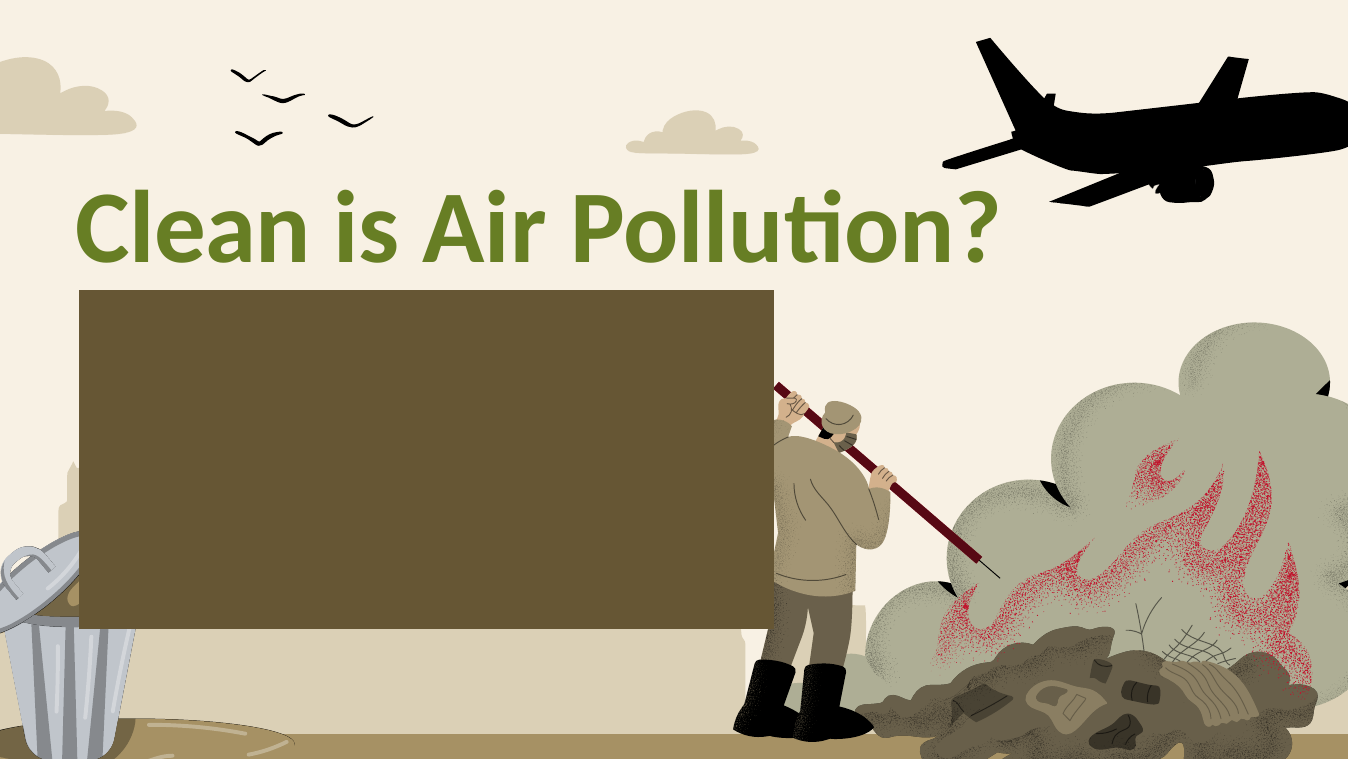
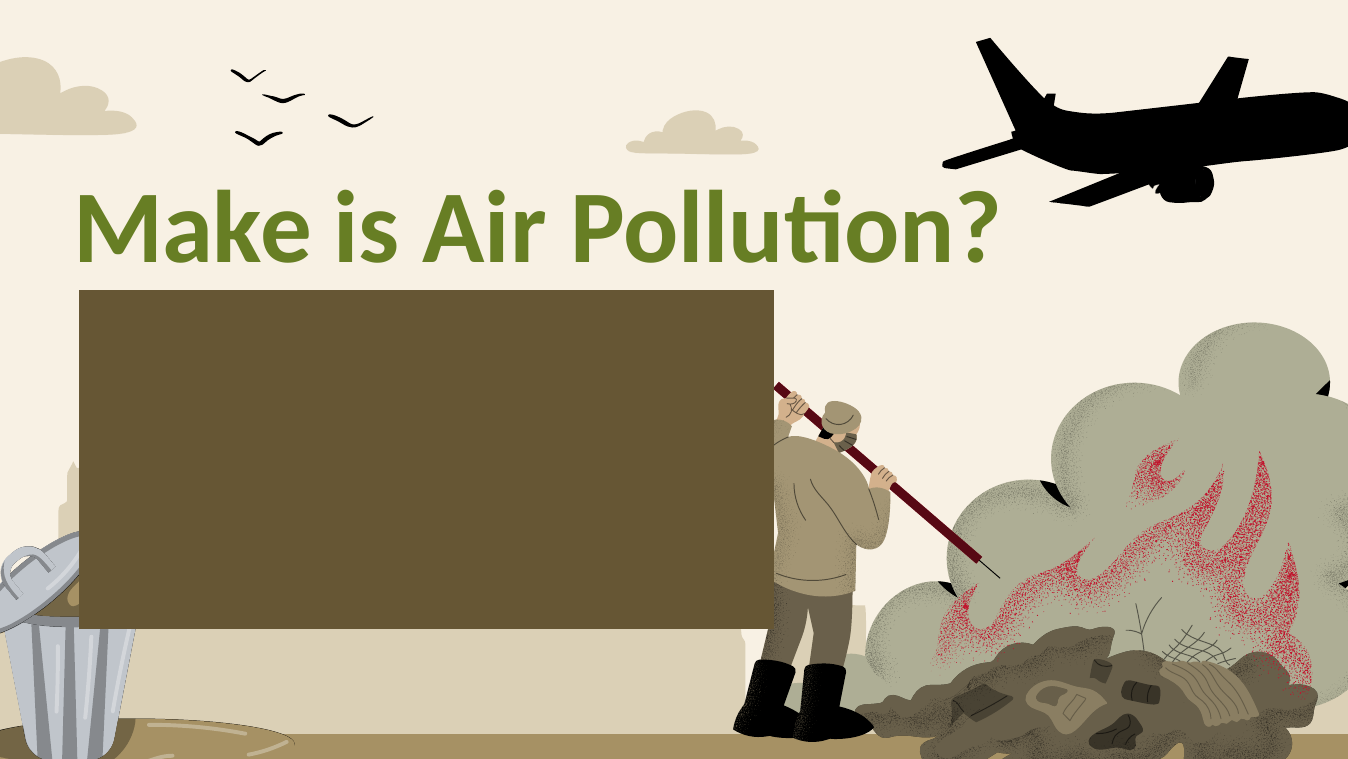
Clean: Clean -> Make (193, 228)
